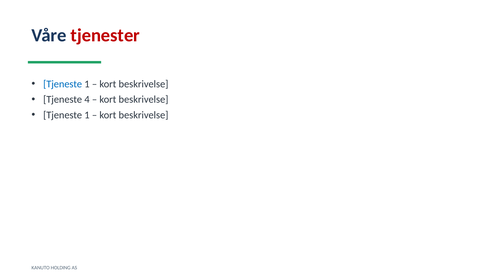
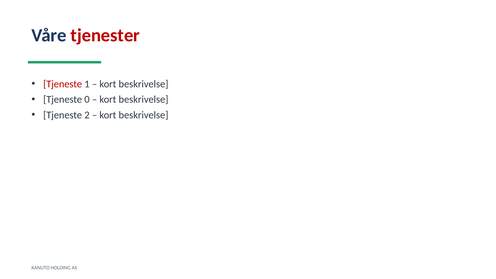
Tjeneste colour: blue -> red (63, 84)
4: 4 -> 0 (87, 100)
1: 1 -> 2 (87, 115)
